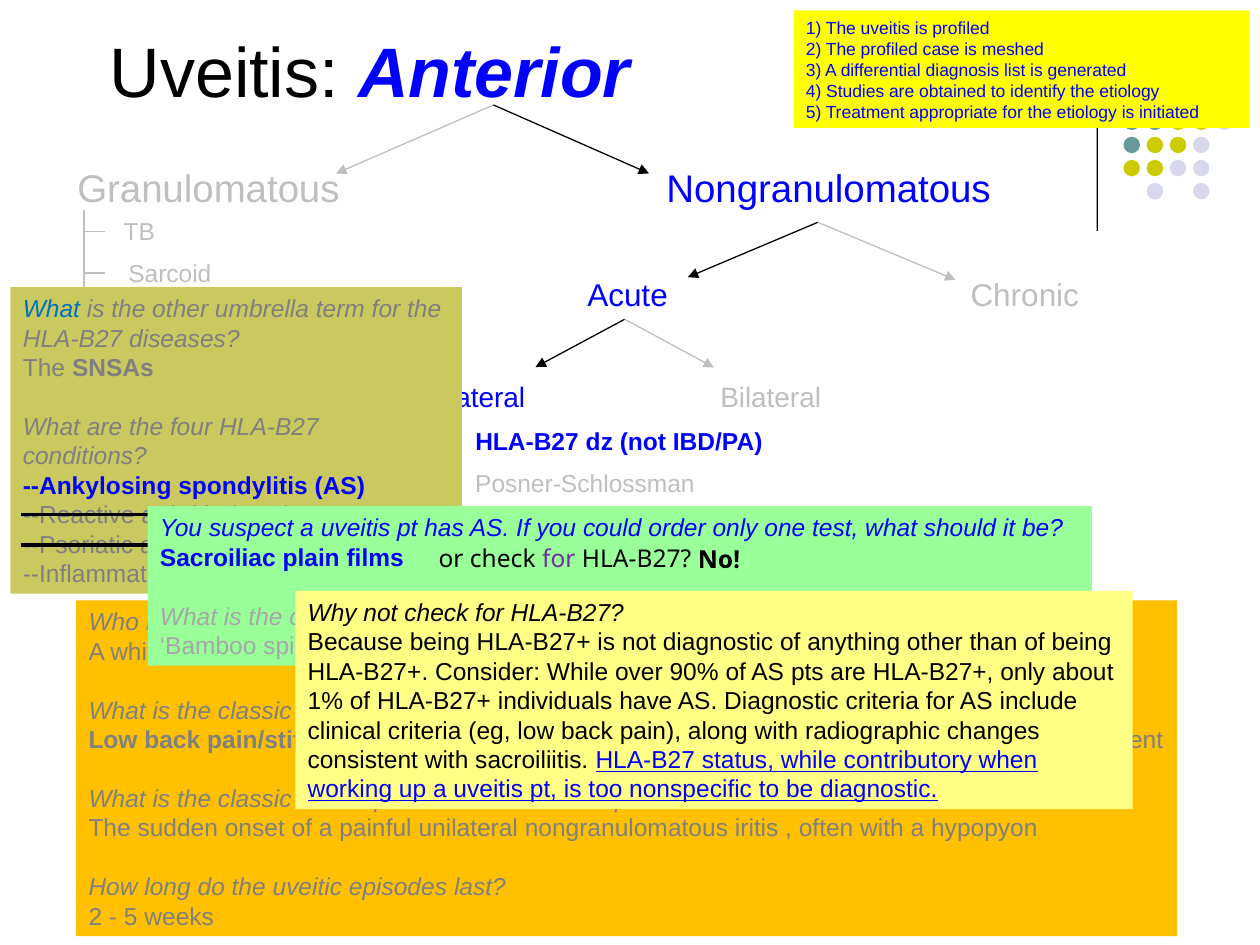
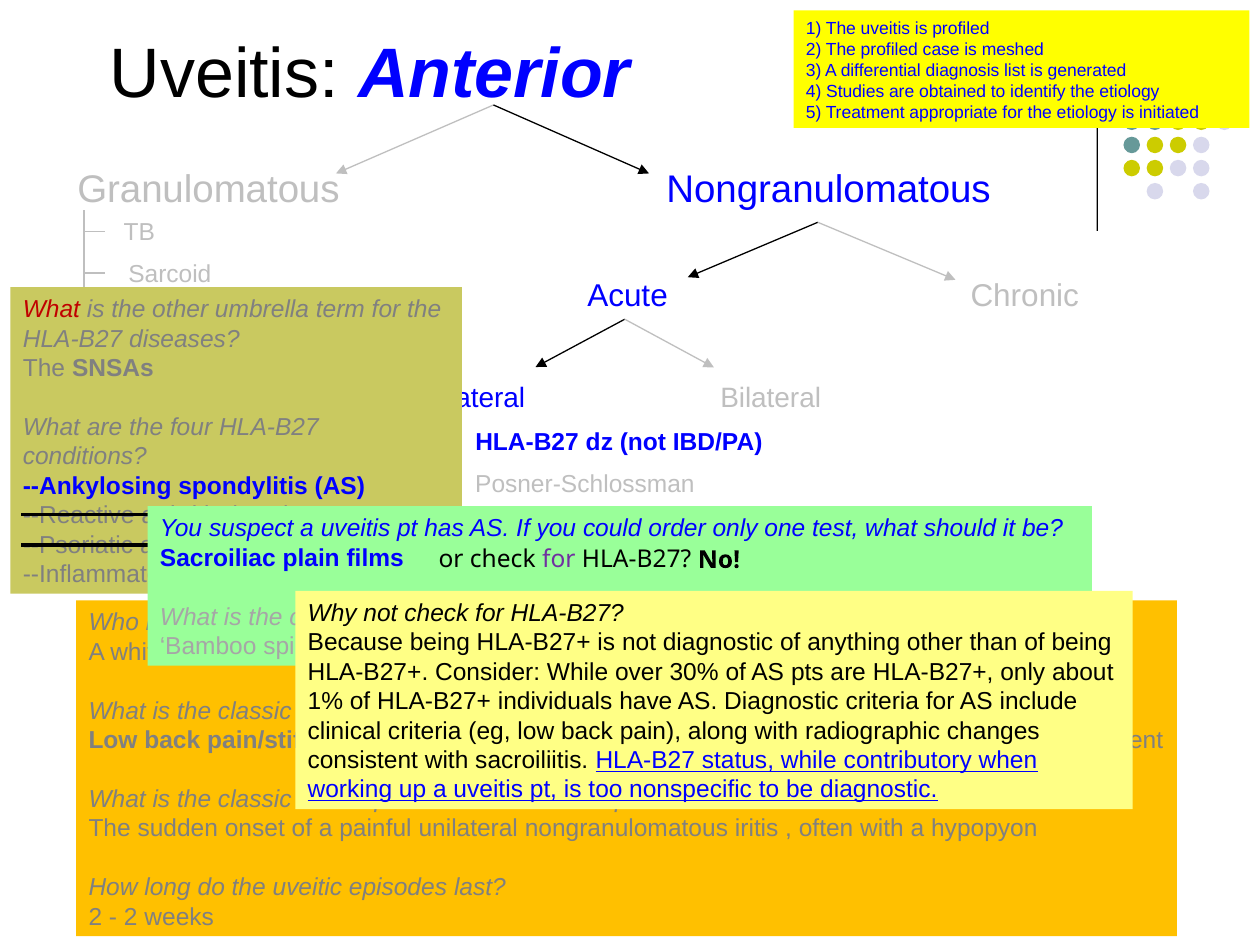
What colour: blue -> red (51, 310)
90%: 90% -> 30% (694, 672)
5: 5 -> 2 (131, 917)
